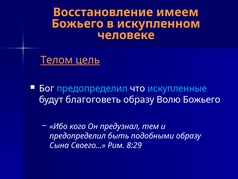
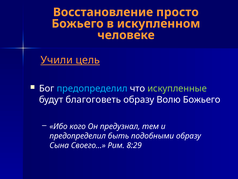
имеем: имеем -> просто (177, 12)
Телом: Телом -> Учили (57, 60)
искупленные colour: light blue -> light green (177, 88)
